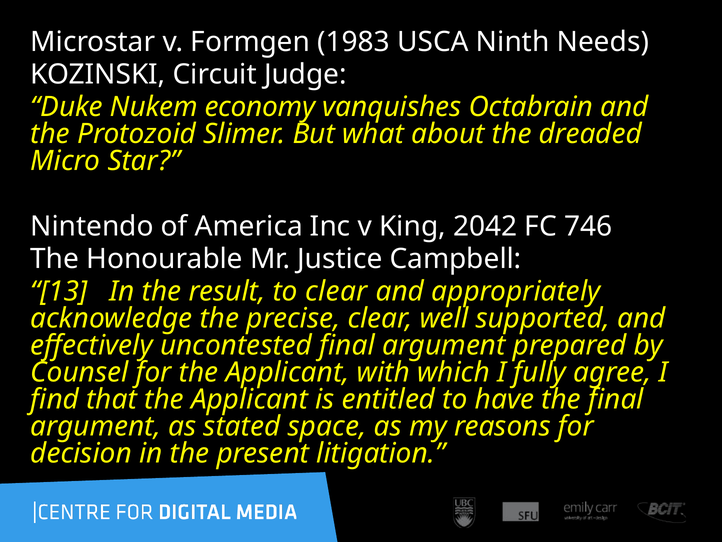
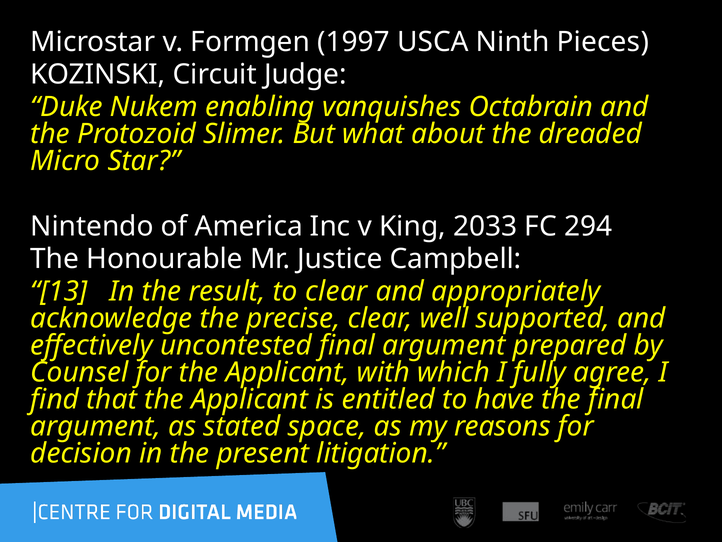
1983: 1983 -> 1997 (354, 42)
Needs: Needs -> Pieces (603, 42)
economy: economy -> enabling (260, 107)
2042: 2042 -> 2033 (485, 226)
746: 746 -> 294 (588, 226)
